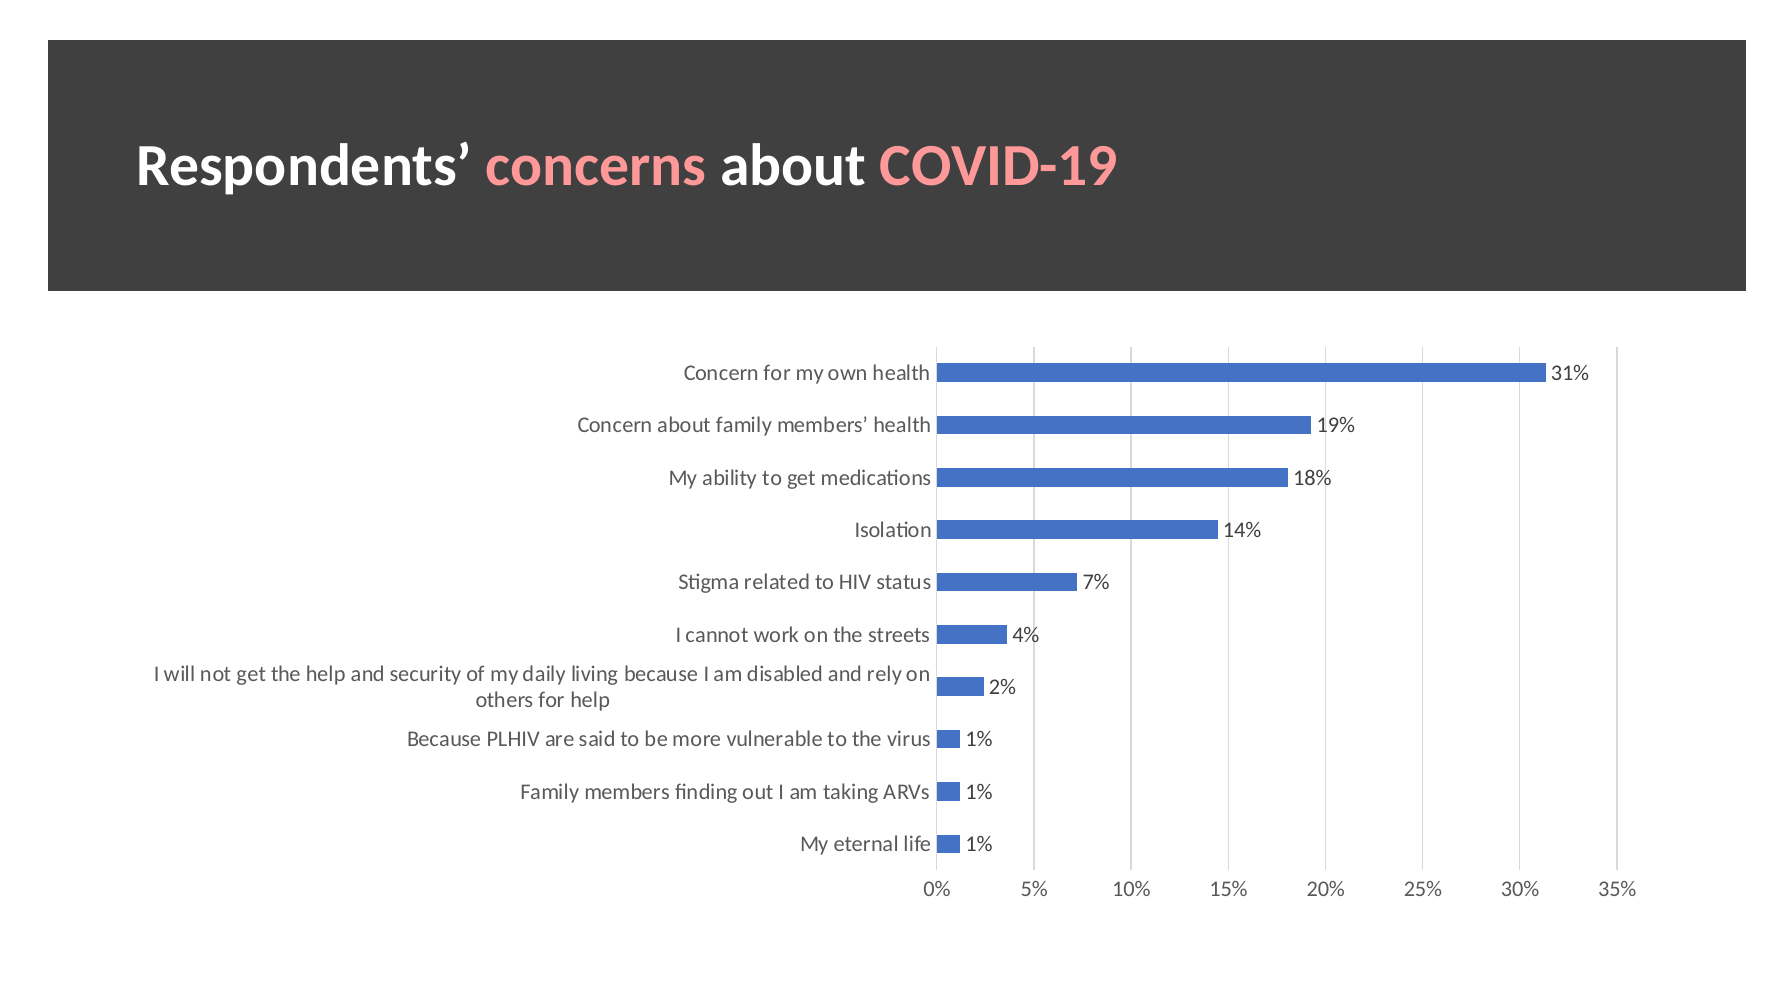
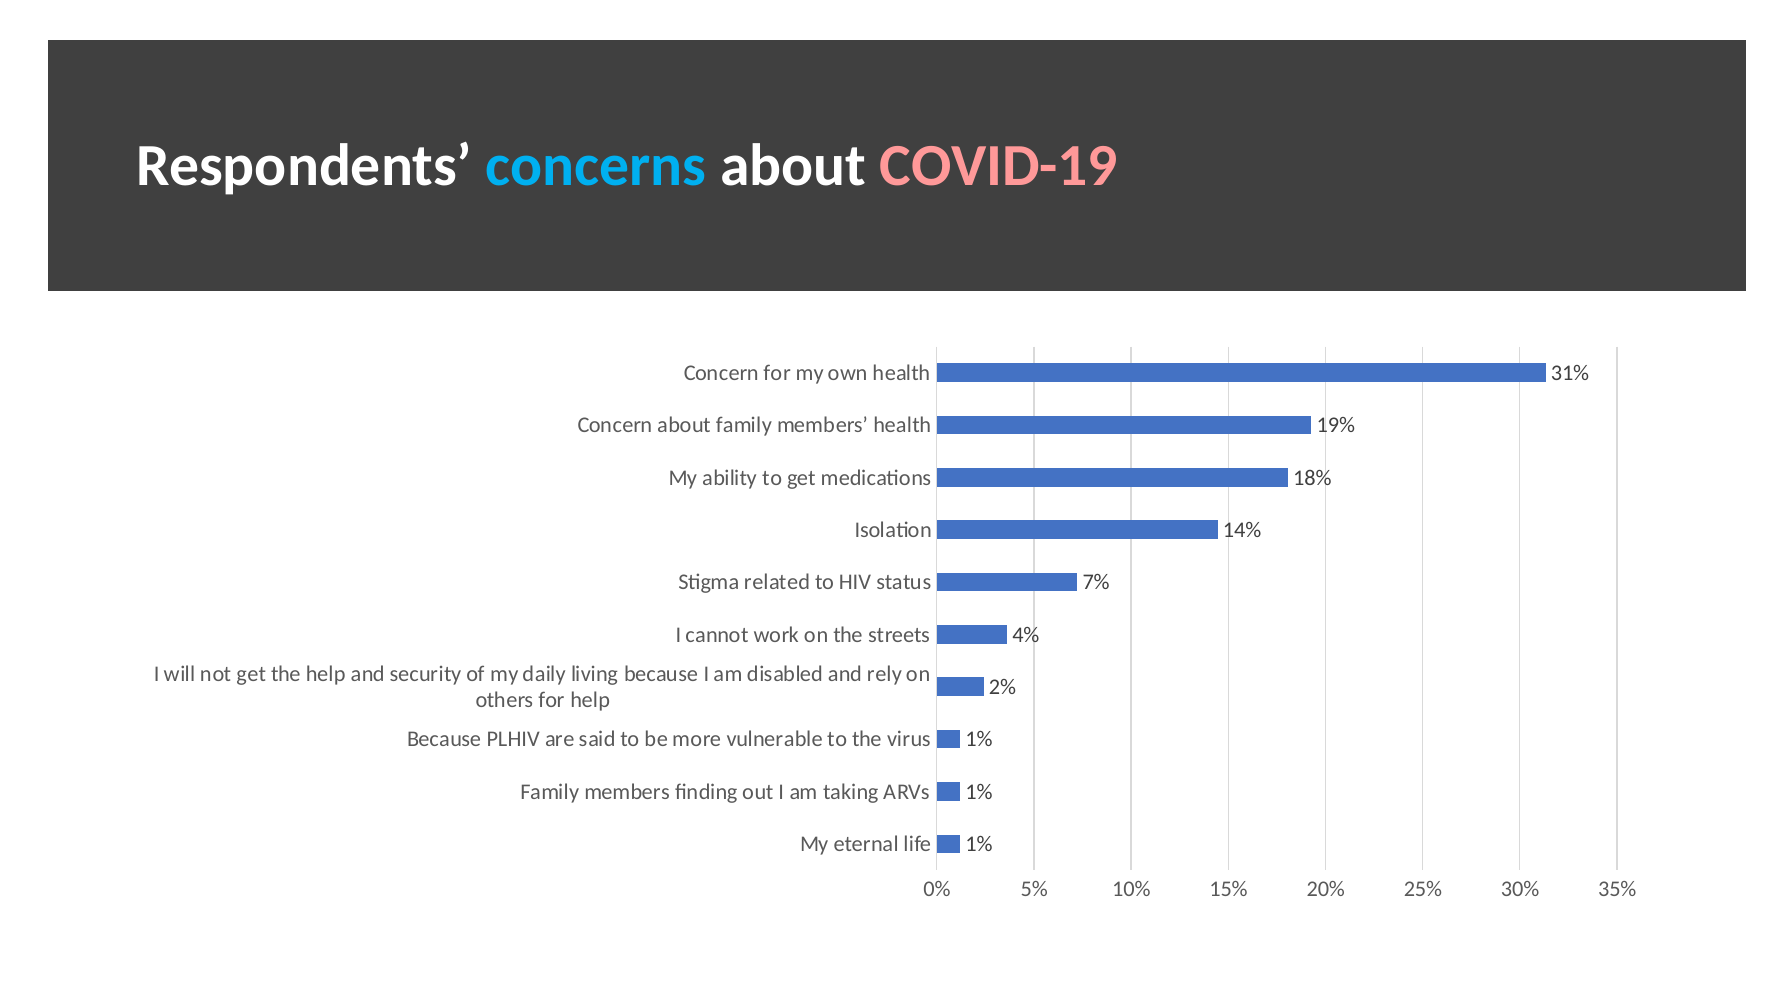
concerns colour: pink -> light blue (596, 166)
